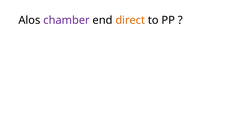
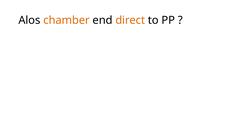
chamber colour: purple -> orange (66, 20)
